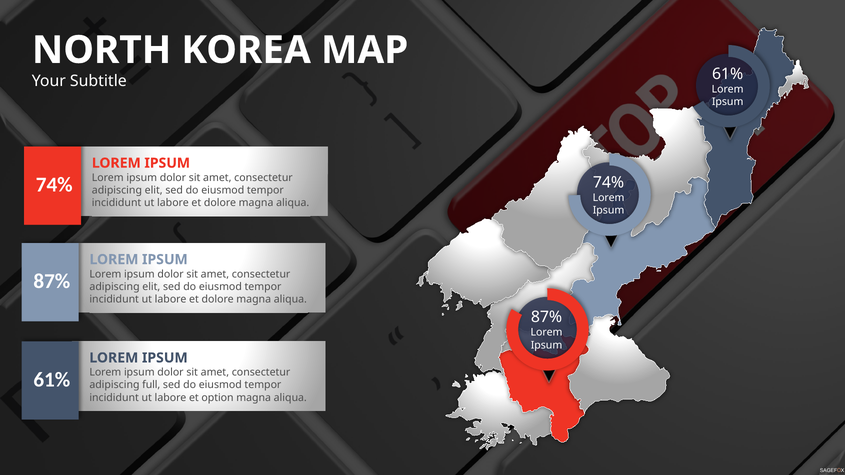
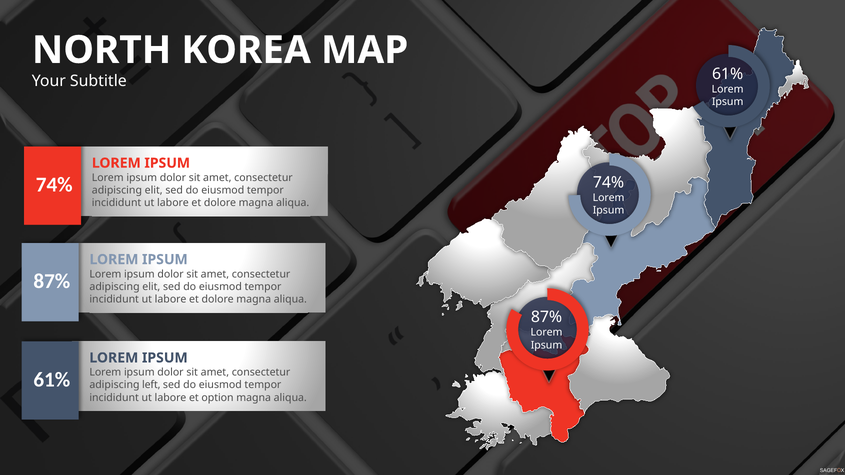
full: full -> left (151, 385)
